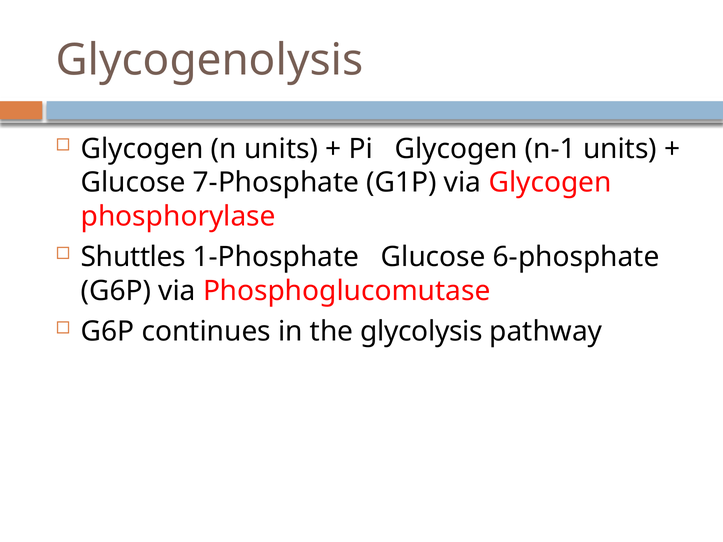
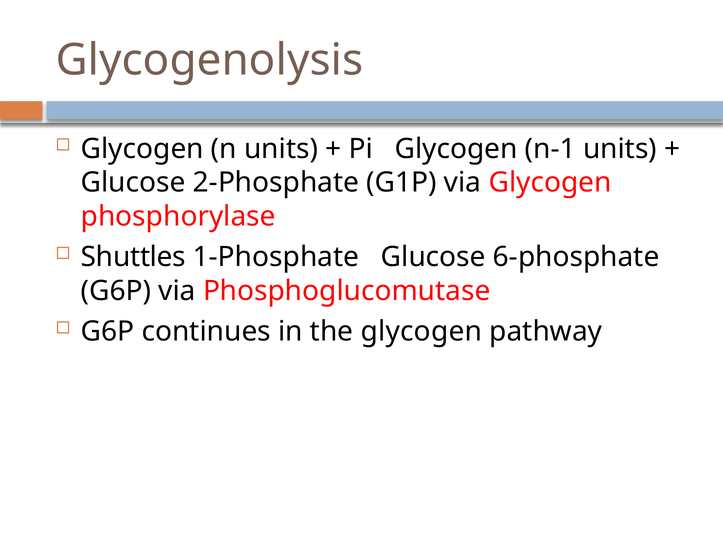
7-Phosphate: 7-Phosphate -> 2-Phosphate (276, 183)
the glycolysis: glycolysis -> glycogen (421, 332)
